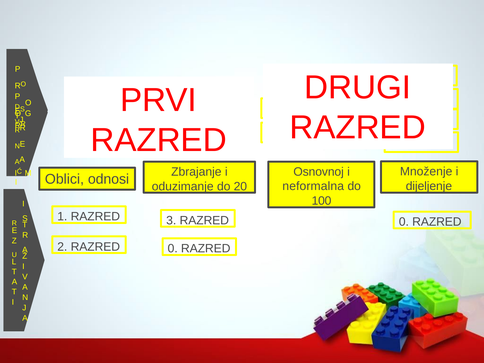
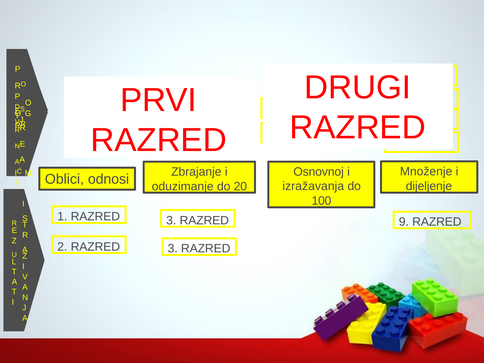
neformalna: neformalna -> izražavanja (313, 186)
1 RAZRED 0: 0 -> 9 (404, 222)
2 RAZRED 0: 0 -> 3 (173, 249)
